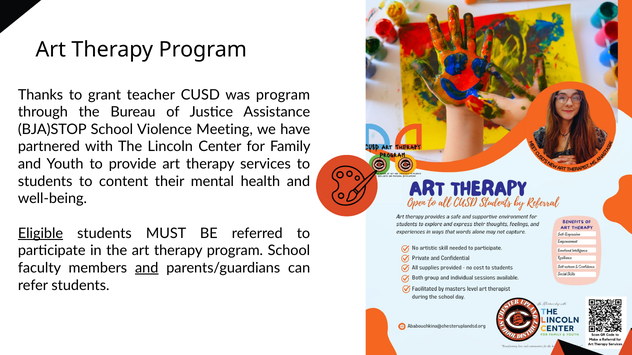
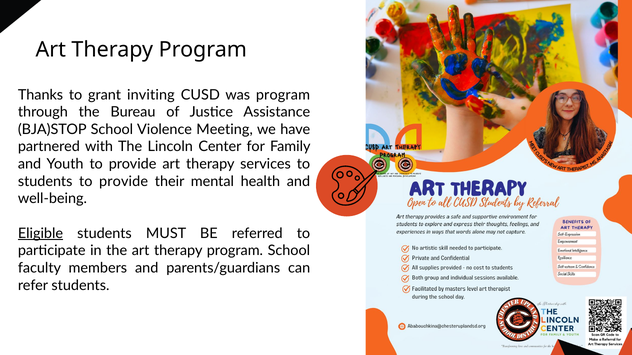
teacher: teacher -> inviting (151, 95)
students to content: content -> provide (124, 182)
and underline: present -> none (147, 268)
